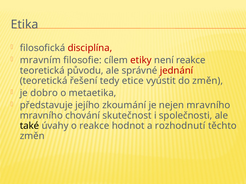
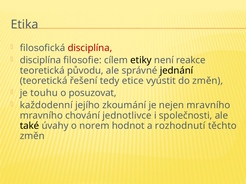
mravním: mravním -> disciplína (40, 60)
etiky colour: red -> black (141, 60)
jednání colour: red -> black (177, 71)
dobro: dobro -> touhu (44, 93)
metaetika: metaetika -> posuzovat (93, 93)
představuje: představuje -> každodenní (46, 105)
skutečnost: skutečnost -> jednotlivce (127, 116)
o reakce: reakce -> norem (94, 126)
